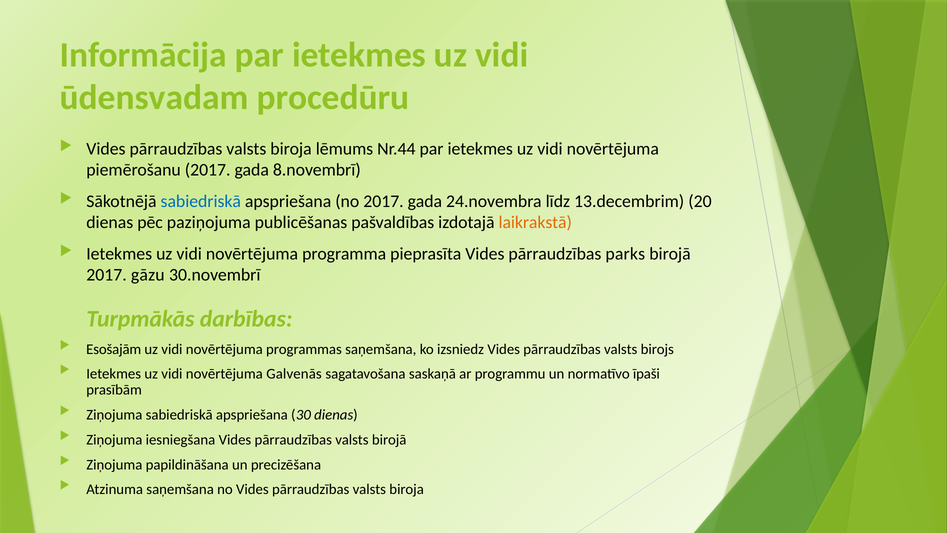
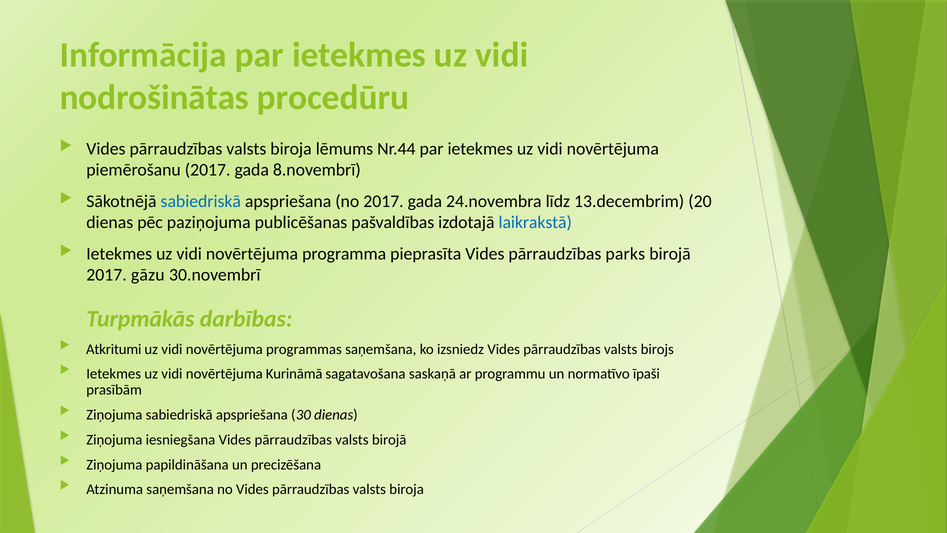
ūdensvadam: ūdensvadam -> nodrošinātas (154, 98)
laikrakstā colour: orange -> blue (535, 222)
Esošajām: Esošajām -> Atkritumi (114, 349)
Galvenās: Galvenās -> Kurināmā (294, 374)
